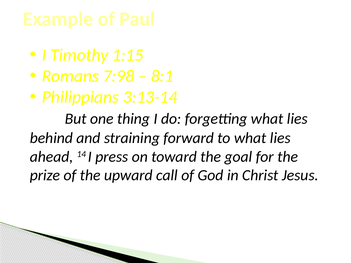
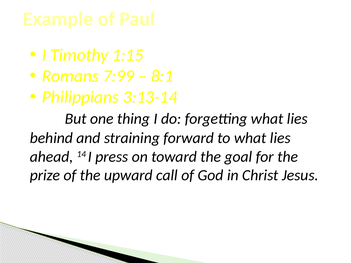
7:98: 7:98 -> 7:99 (119, 76)
